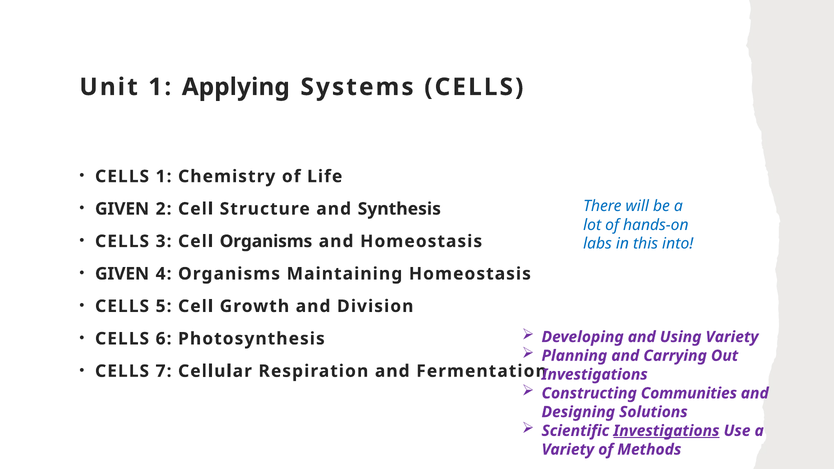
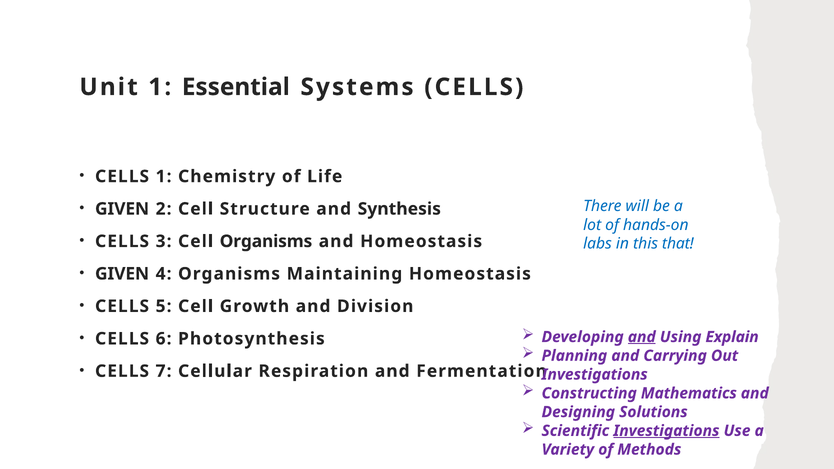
Applying: Applying -> Essential (236, 87)
into: into -> that (678, 244)
and underline: none -> present (642, 337)
Using Variety: Variety -> Explain (732, 337)
Communities: Communities -> Mathematics (689, 393)
